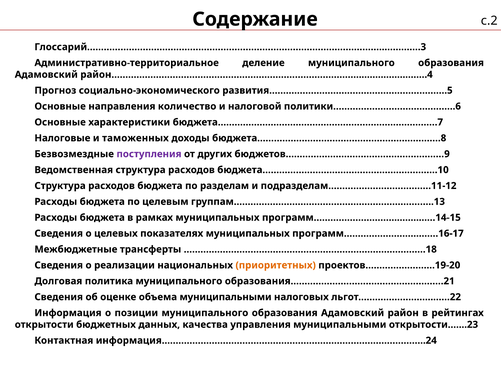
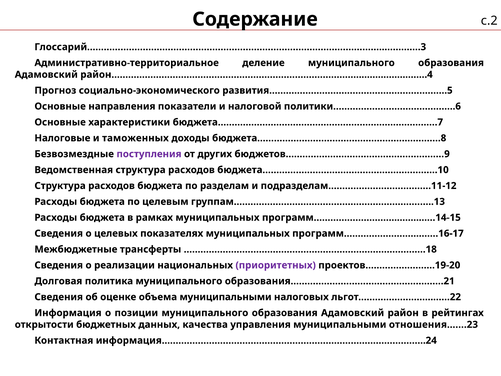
количество: количество -> показатели (187, 106)
приоритетных colour: orange -> purple (276, 265)
открытости…....23: открытости…....23 -> отношения…....23 (433, 324)
